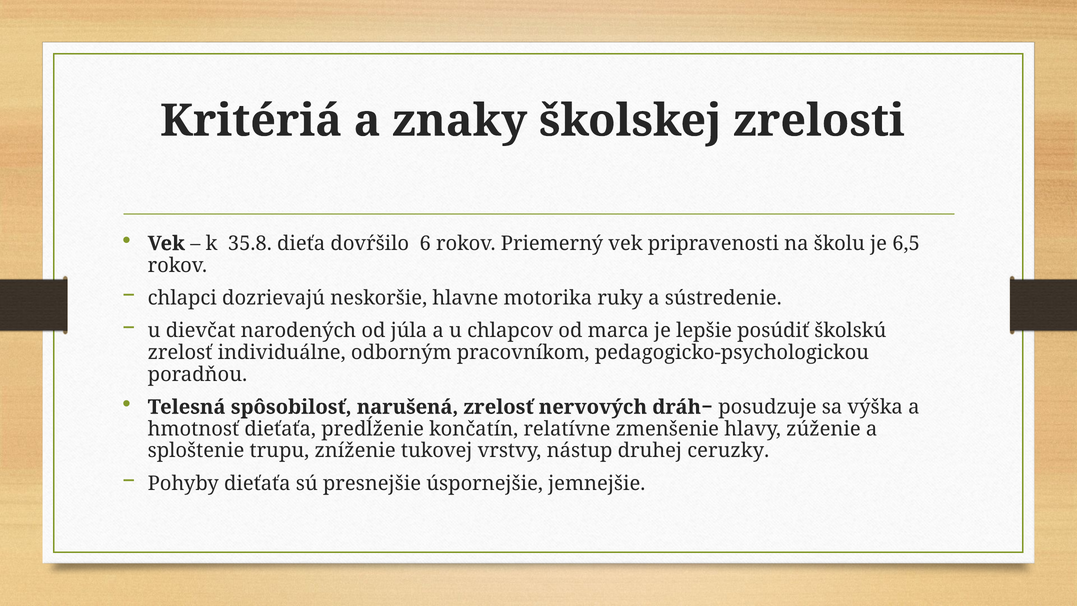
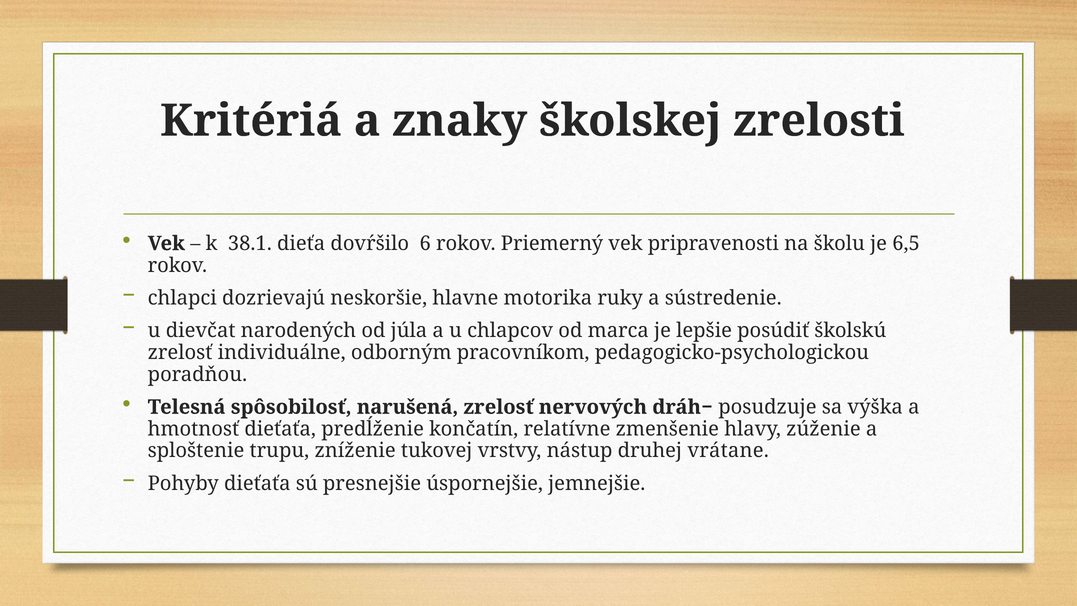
35.8: 35.8 -> 38.1 (250, 243)
ceruzky: ceruzky -> vrátane (728, 451)
